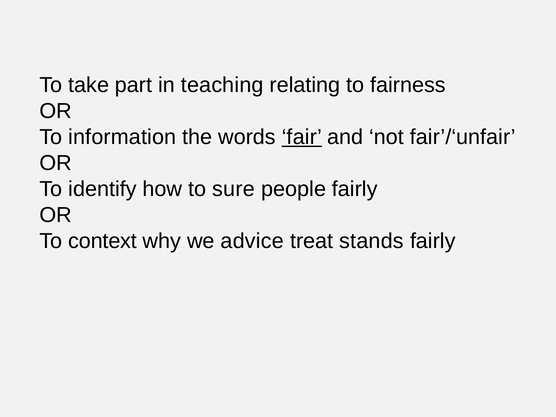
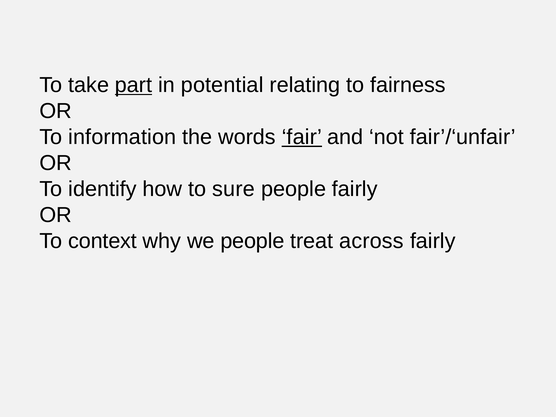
part underline: none -> present (134, 85)
teaching: teaching -> potential (222, 85)
we advice: advice -> people (252, 241)
stands: stands -> across (371, 241)
